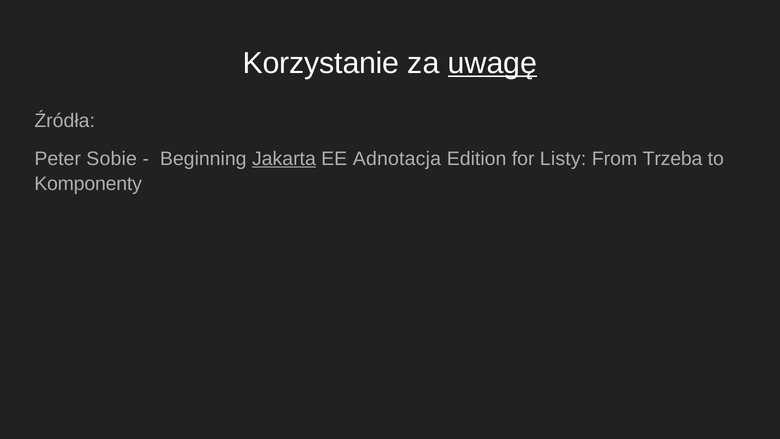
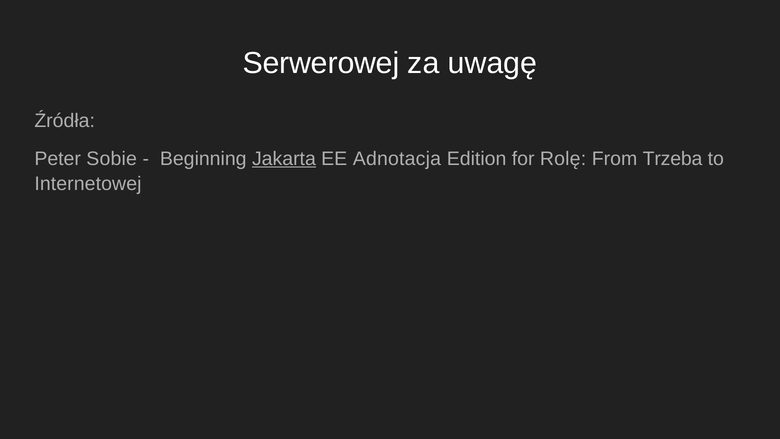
Korzystanie: Korzystanie -> Serwerowej (321, 63)
uwagę underline: present -> none (492, 63)
Listy: Listy -> Rolę (563, 159)
Komponenty: Komponenty -> Internetowej (88, 184)
